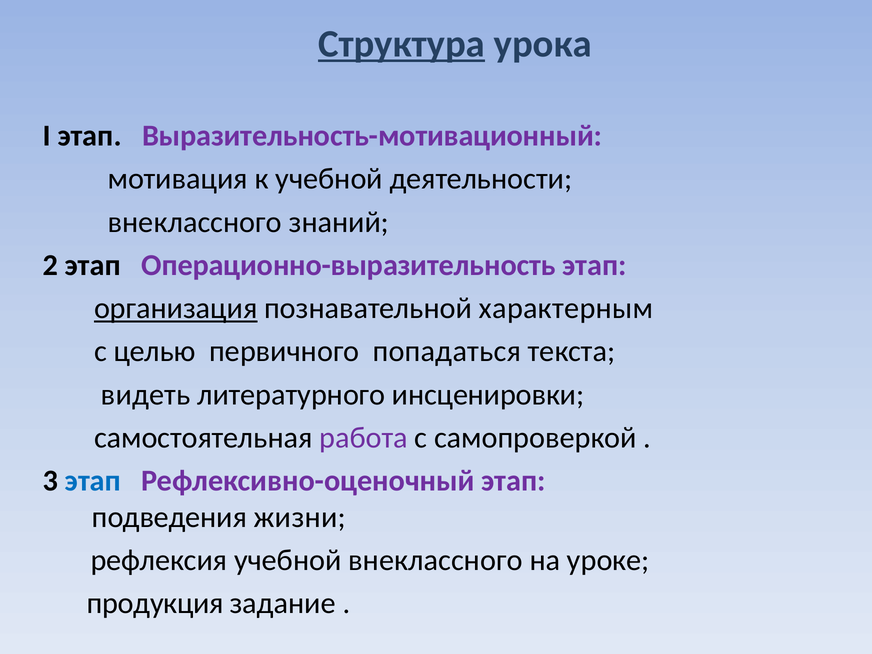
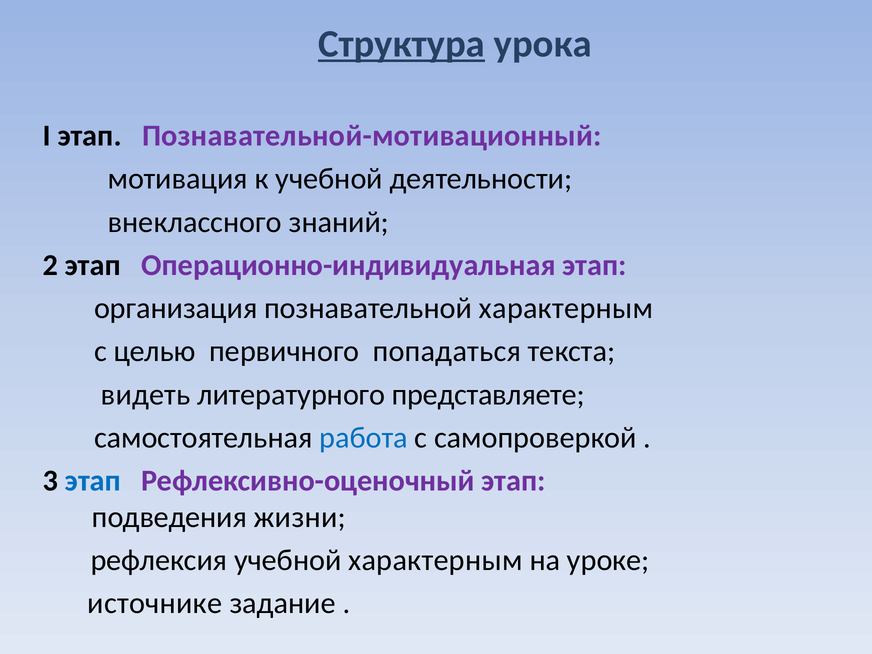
Выразительность-мотивационный: Выразительность-мотивационный -> Познавательной-мотивационный (372, 136)
Операционно-выразительность: Операционно-выразительность -> Операционно-индивидуальная (348, 265)
организация underline: present -> none (176, 308)
инсценировки: инсценировки -> представляете (488, 395)
работа colour: purple -> blue (363, 438)
учебной внеклассного: внеклассного -> характерным (435, 560)
продукция: продукция -> источнике (155, 603)
